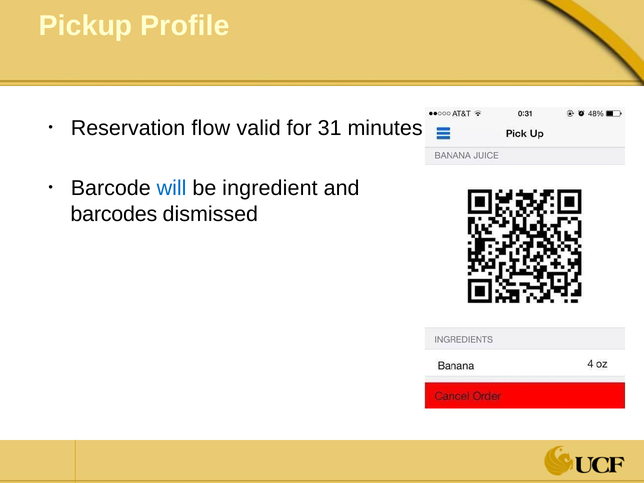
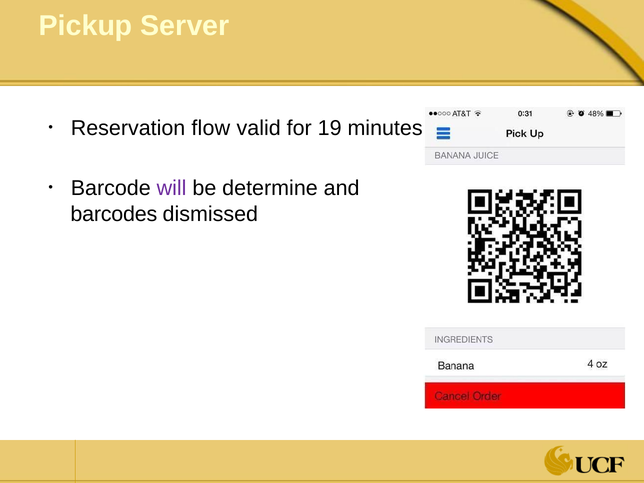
Profile: Profile -> Server (185, 26)
31: 31 -> 19 (330, 128)
will colour: blue -> purple (172, 188)
ingredient: ingredient -> determine (270, 188)
